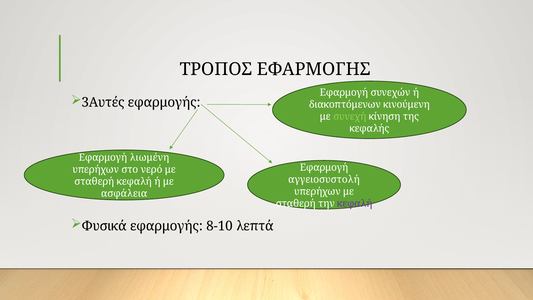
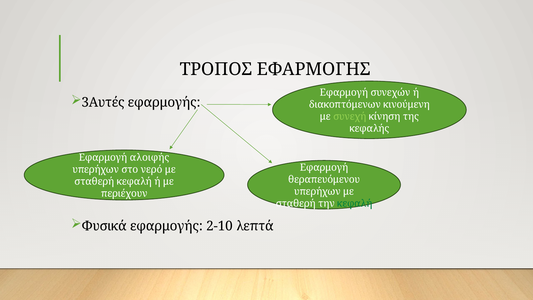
λιωμένη: λιωμένη -> αλοιφής (149, 158)
αγγειοσυστολή: αγγειοσυστολή -> θεραπευόμενου (324, 179)
ασφάλεια: ασφάλεια -> περιέχουν (124, 194)
κεφαλή colour: purple -> green (355, 203)
8-10: 8-10 -> 2-10 (219, 226)
